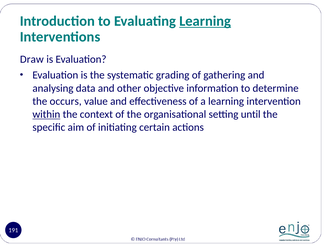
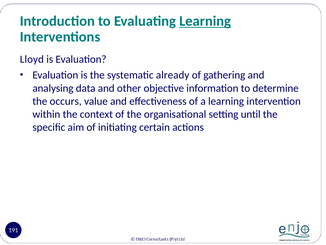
Draw: Draw -> Lloyd (32, 59)
grading: grading -> already (173, 75)
within underline: present -> none (46, 114)
